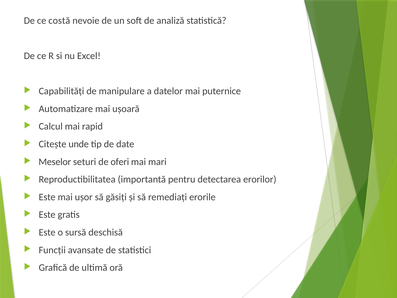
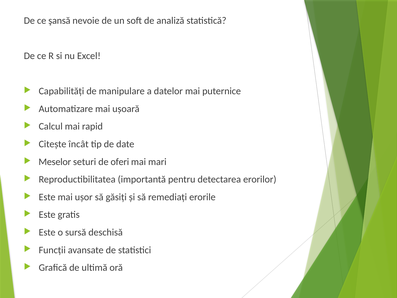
costă: costă -> şansă (59, 21)
unde: unde -> încât (79, 144)
